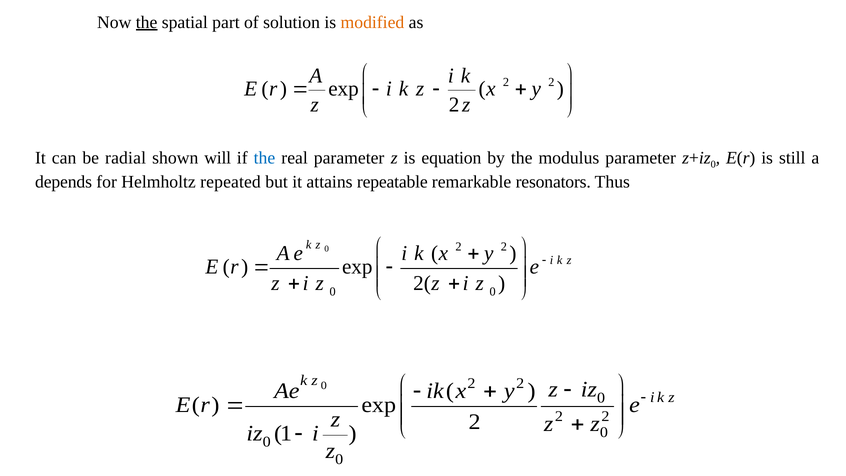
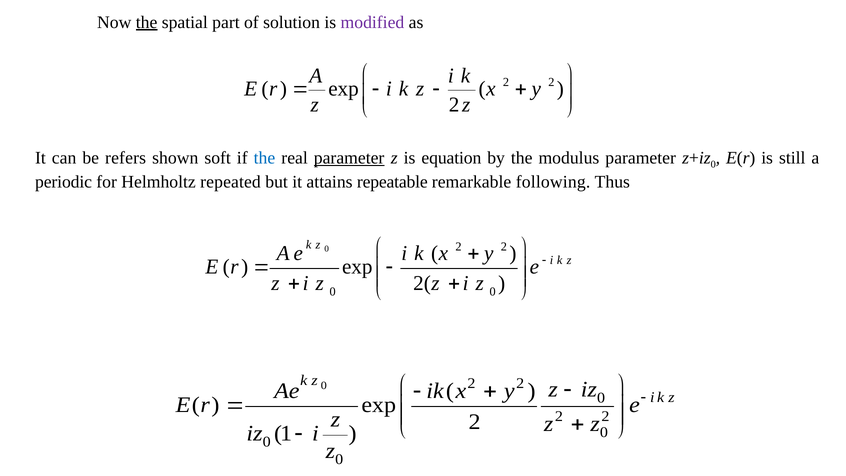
modified colour: orange -> purple (372, 22)
radial: radial -> refers (126, 158)
will: will -> soft (218, 158)
parameter underline: none -> present (349, 158)
depends: depends -> periodic (64, 182)
resonators: resonators -> following (553, 182)
